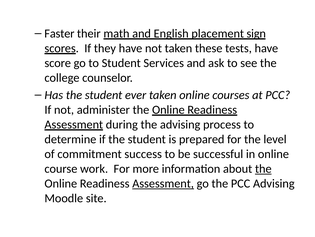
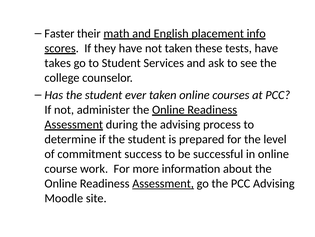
sign: sign -> info (256, 33)
score: score -> takes (58, 63)
the underline: present -> none (263, 168)
